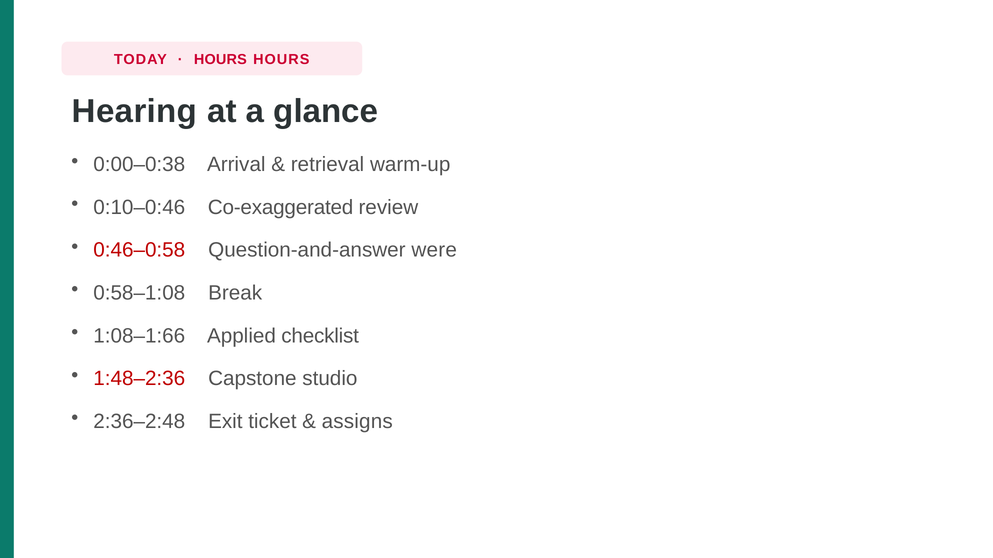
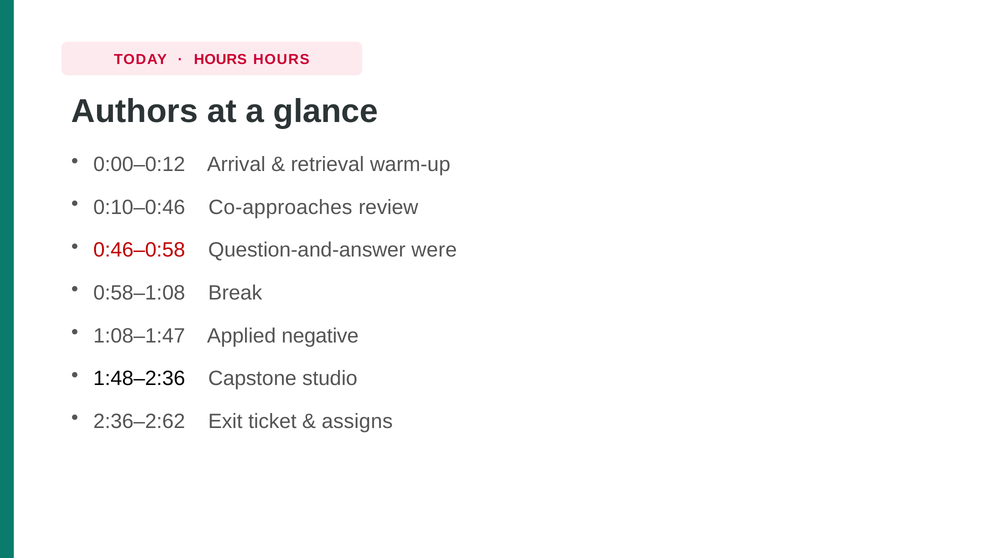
Hearing: Hearing -> Authors (135, 111)
0:00–0:38: 0:00–0:38 -> 0:00–0:12 (139, 165)
Co-exaggerated: Co-exaggerated -> Co-approaches (280, 208)
1:08–1:66: 1:08–1:66 -> 1:08–1:47 (139, 336)
checklist: checklist -> negative (320, 336)
1:48–2:36 colour: red -> black (139, 379)
2:36–2:48: 2:36–2:48 -> 2:36–2:62 (139, 422)
